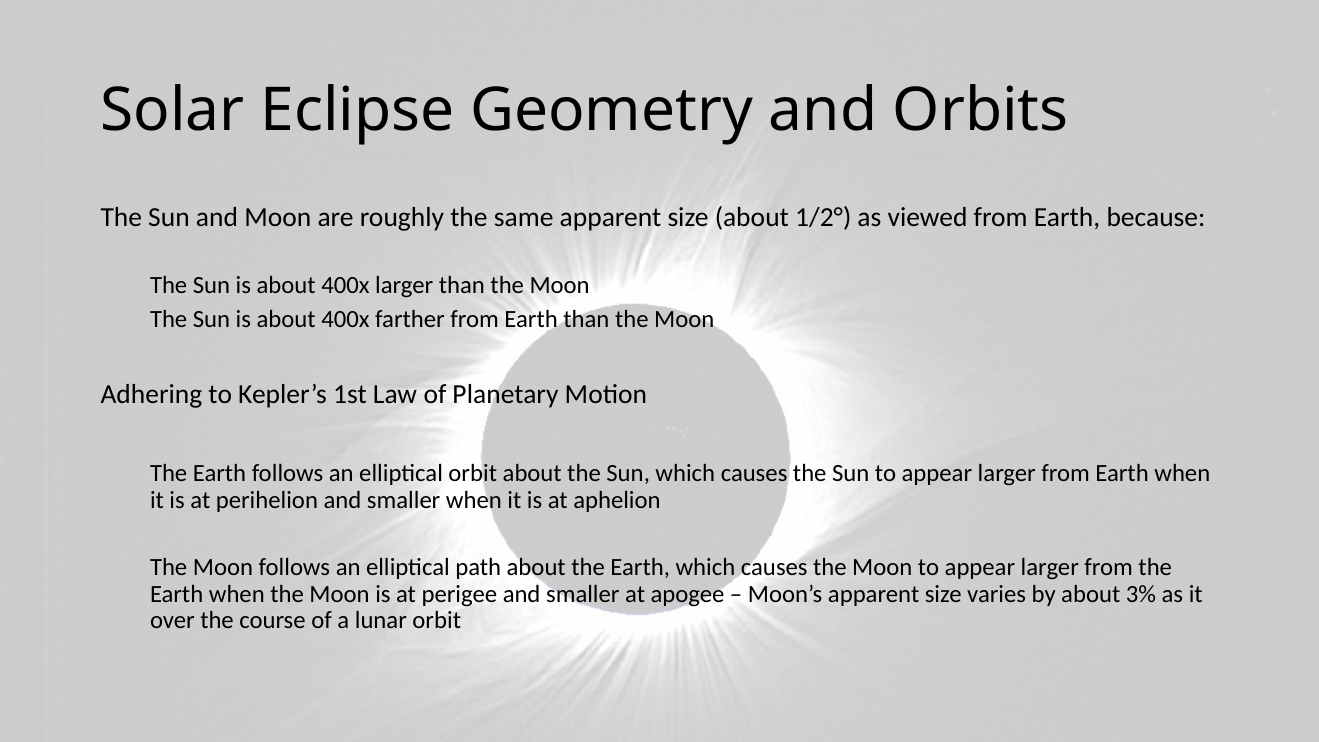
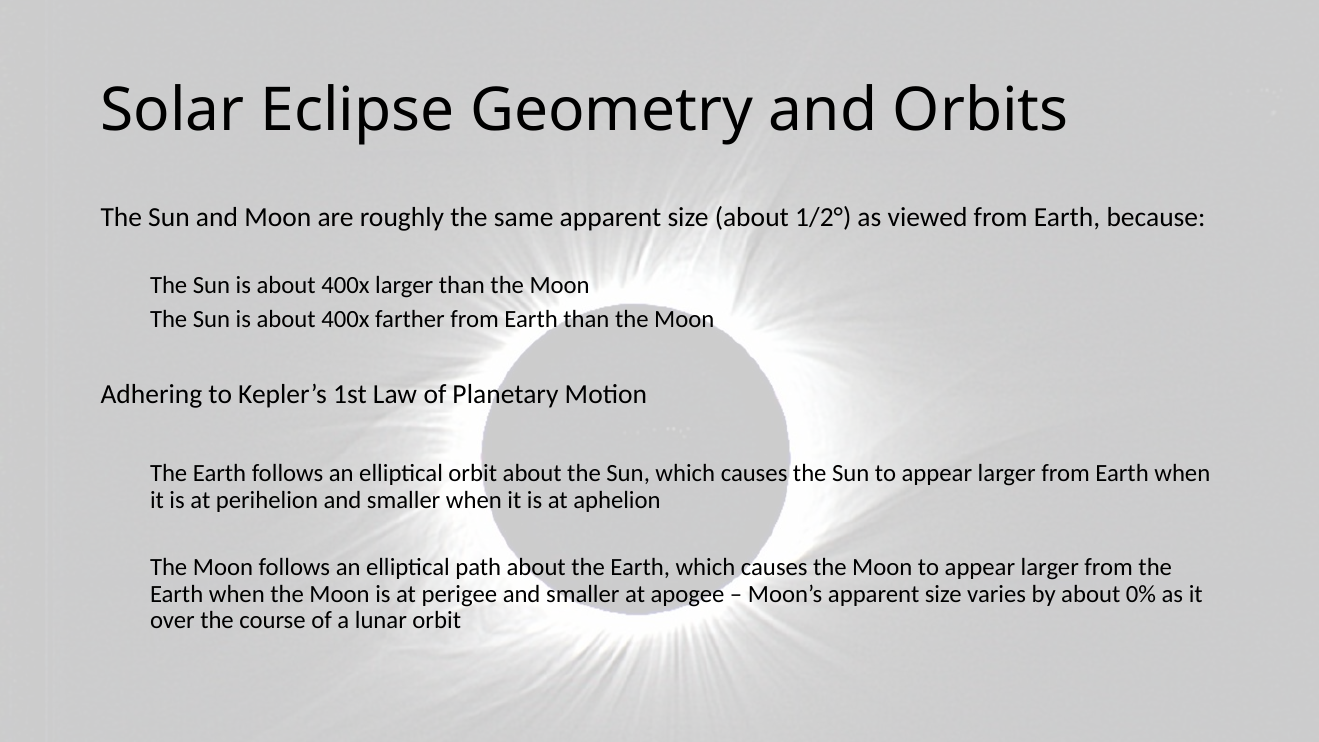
3%: 3% -> 0% (1141, 594)
